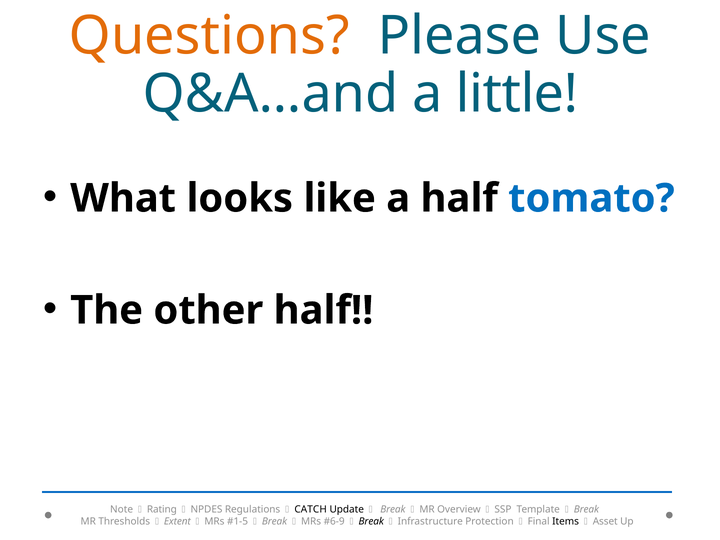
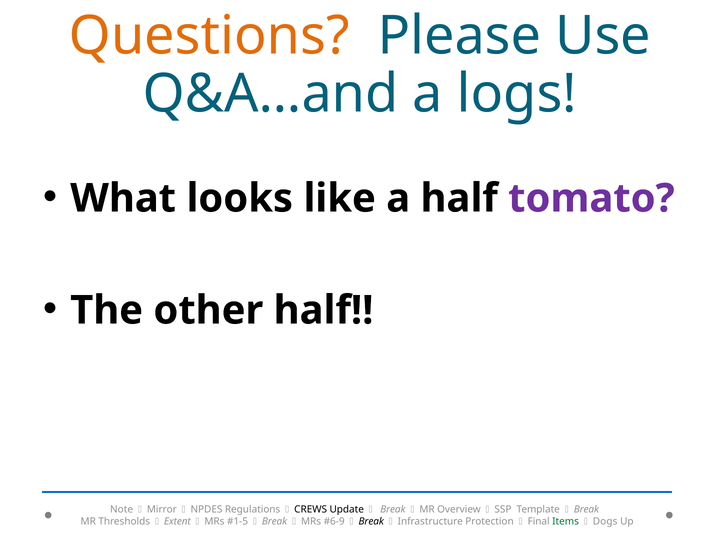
little: little -> logs (517, 94)
tomato colour: blue -> purple (591, 198)
Rating: Rating -> Mirror (162, 510)
CATCH: CATCH -> CREWS (311, 510)
Items colour: black -> green (566, 522)
Asset: Asset -> Dogs (605, 522)
